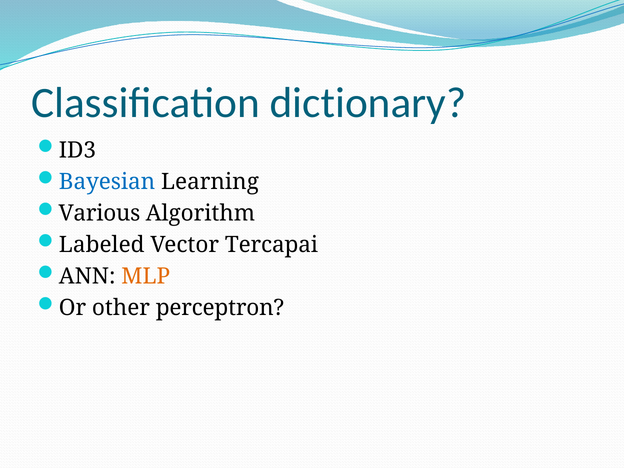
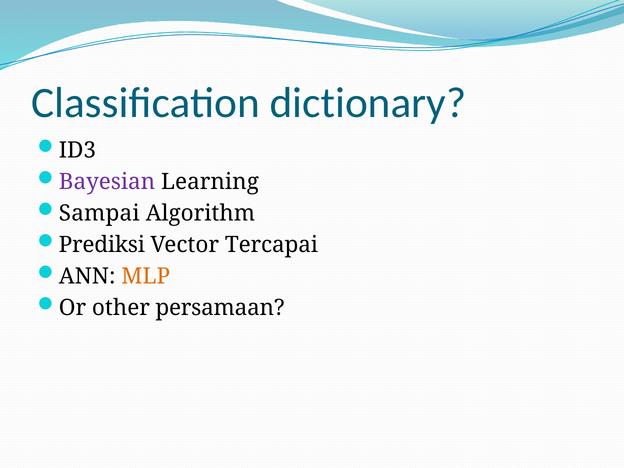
Bayesian colour: blue -> purple (107, 182)
Various: Various -> Sampai (99, 213)
Labeled: Labeled -> Prediksi (102, 245)
perceptron: perceptron -> persamaan (220, 308)
